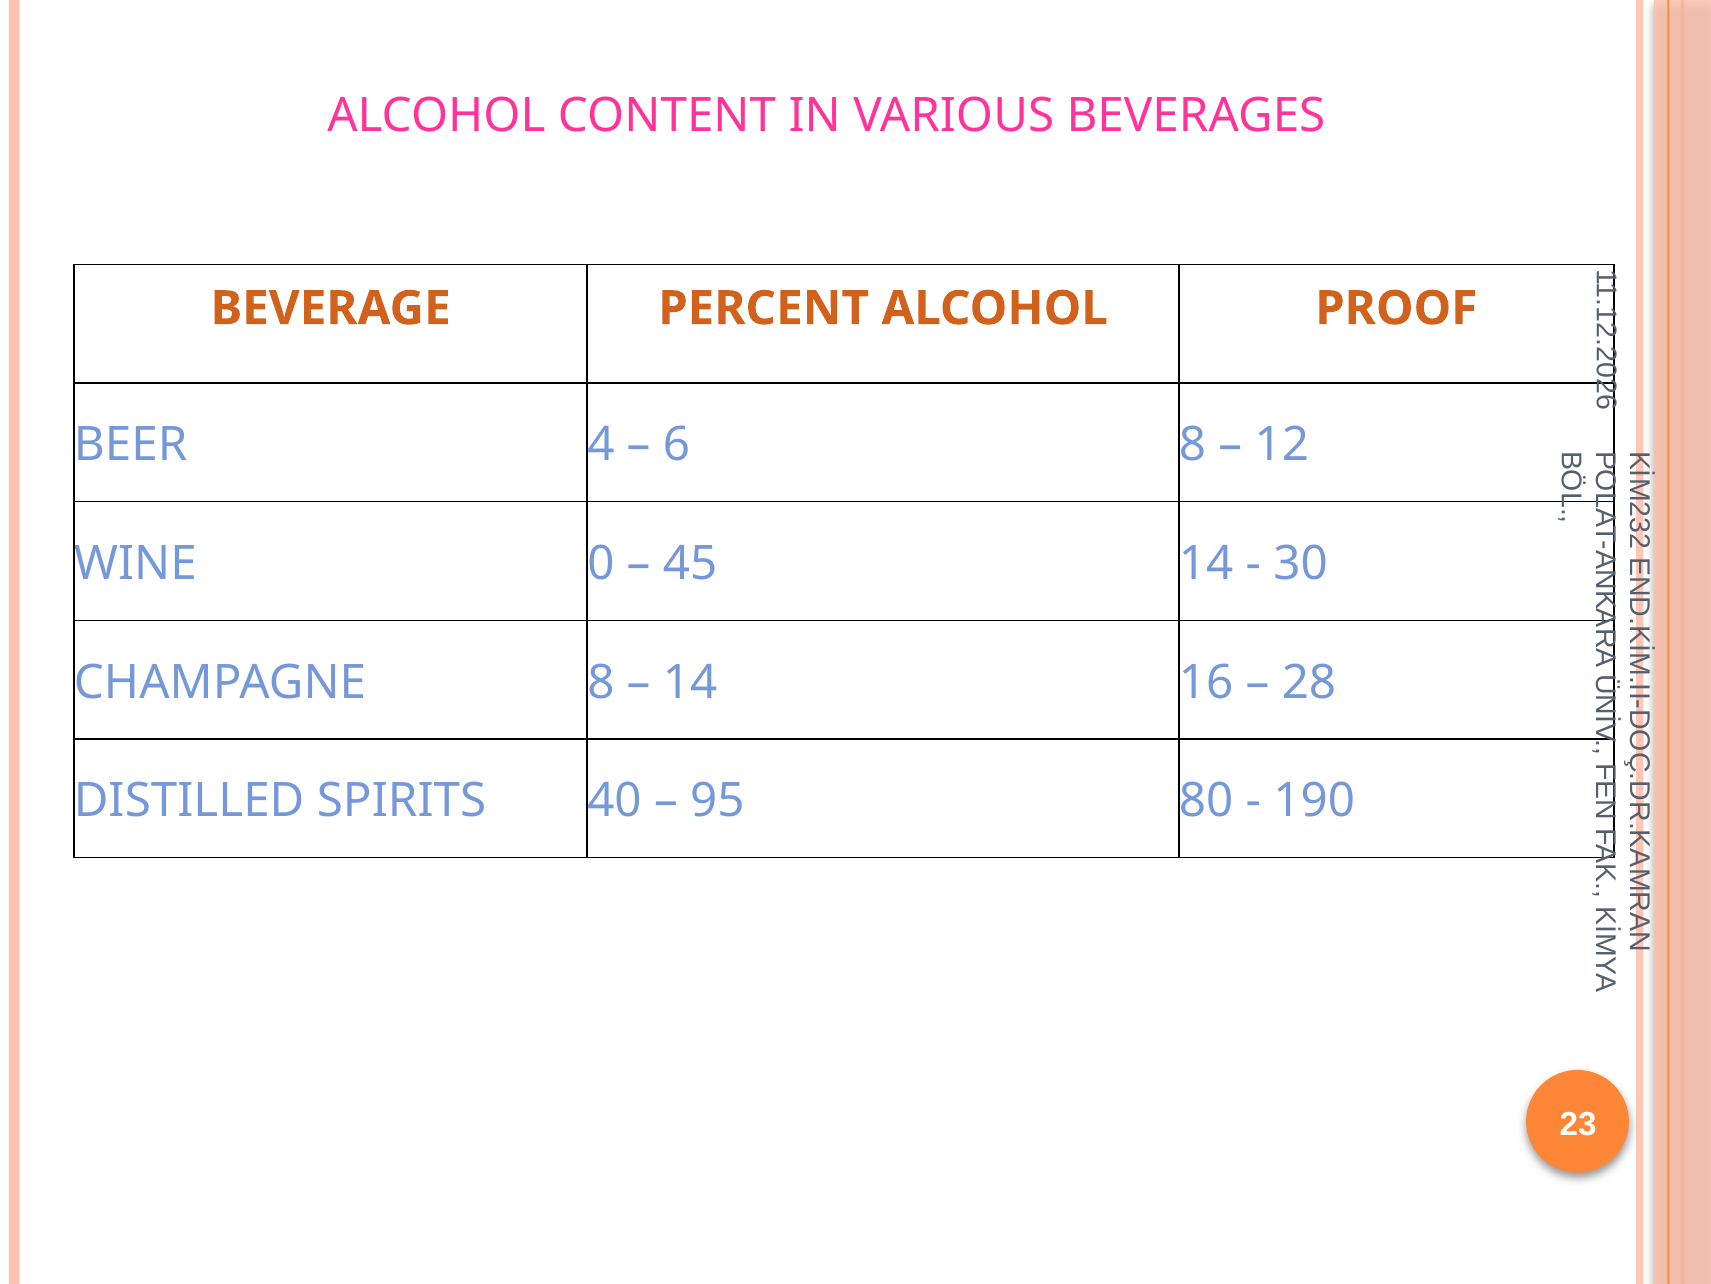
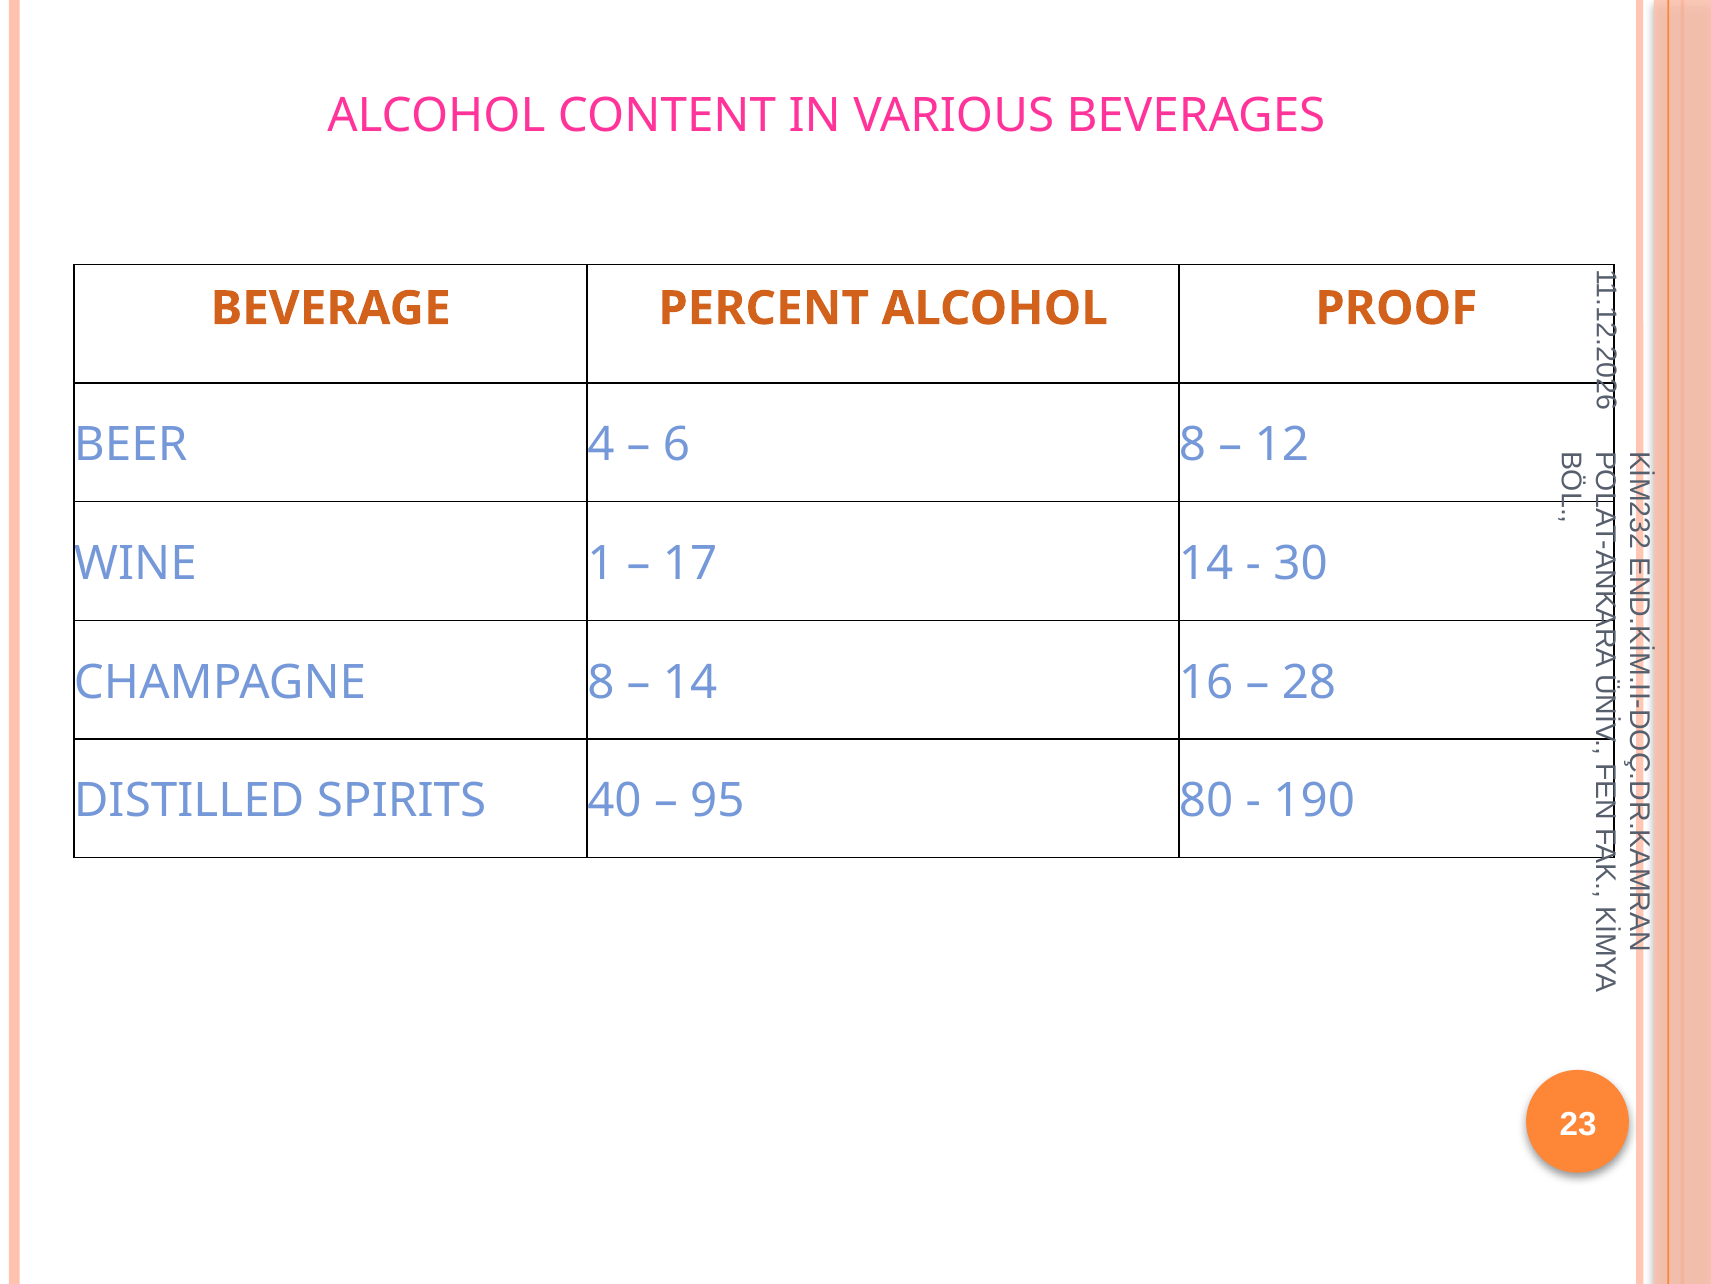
WINE 0: 0 -> 1 (601, 564)
45: 45 -> 17 (690, 564)
